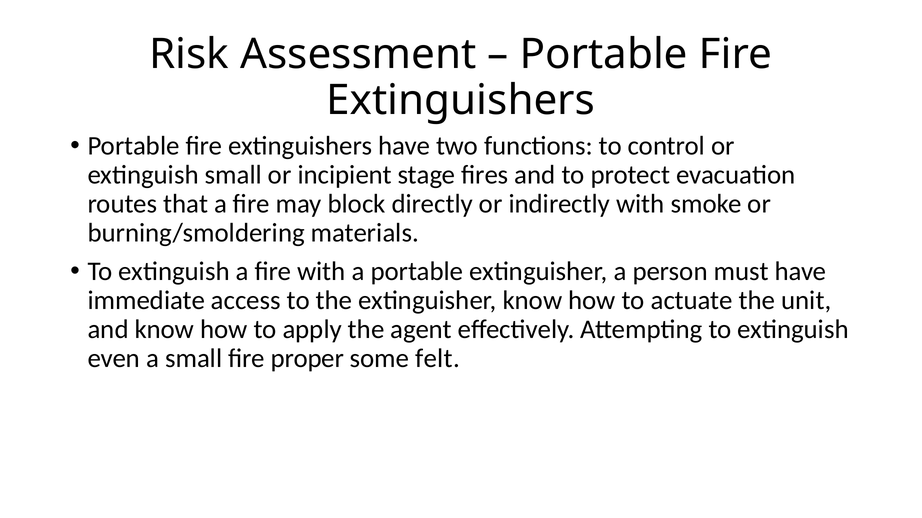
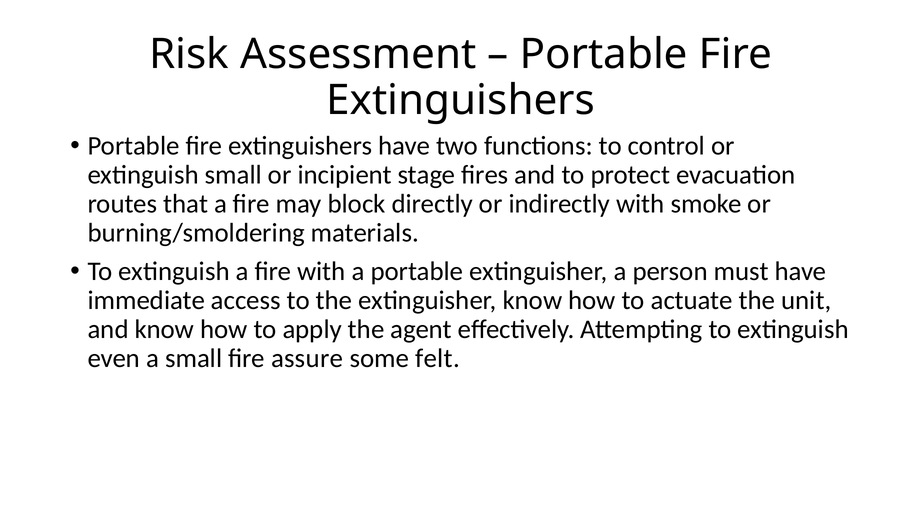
proper: proper -> assure (307, 359)
